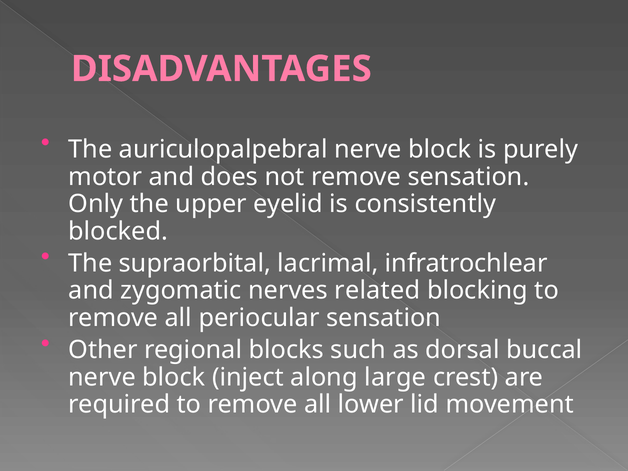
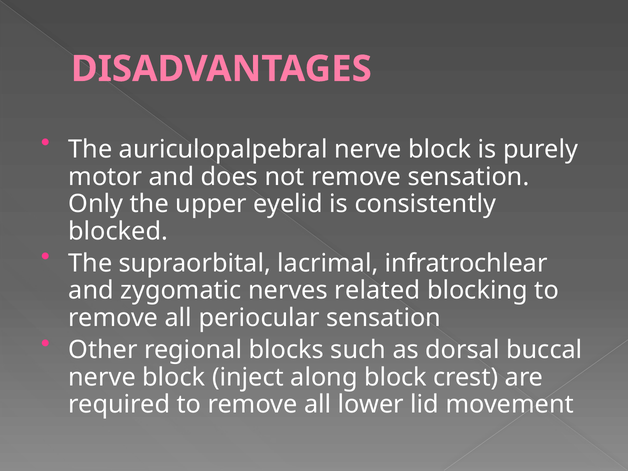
along large: large -> block (395, 377)
